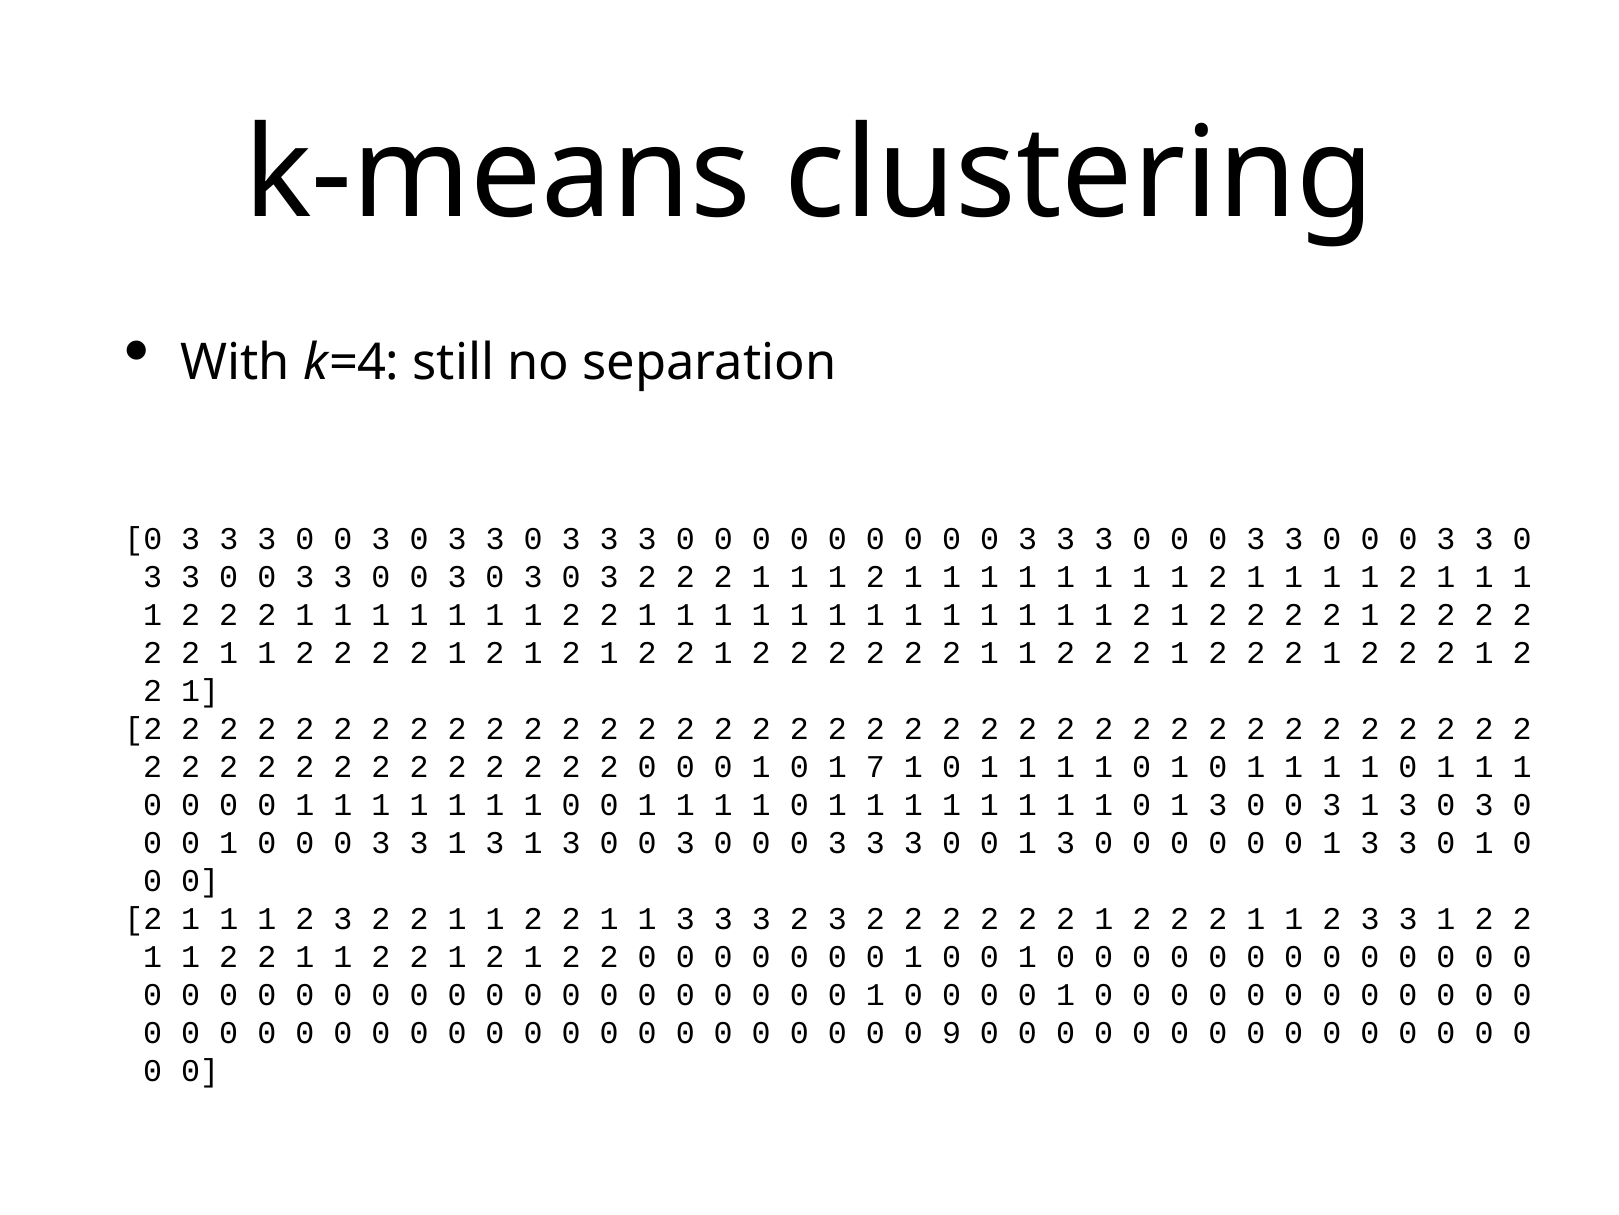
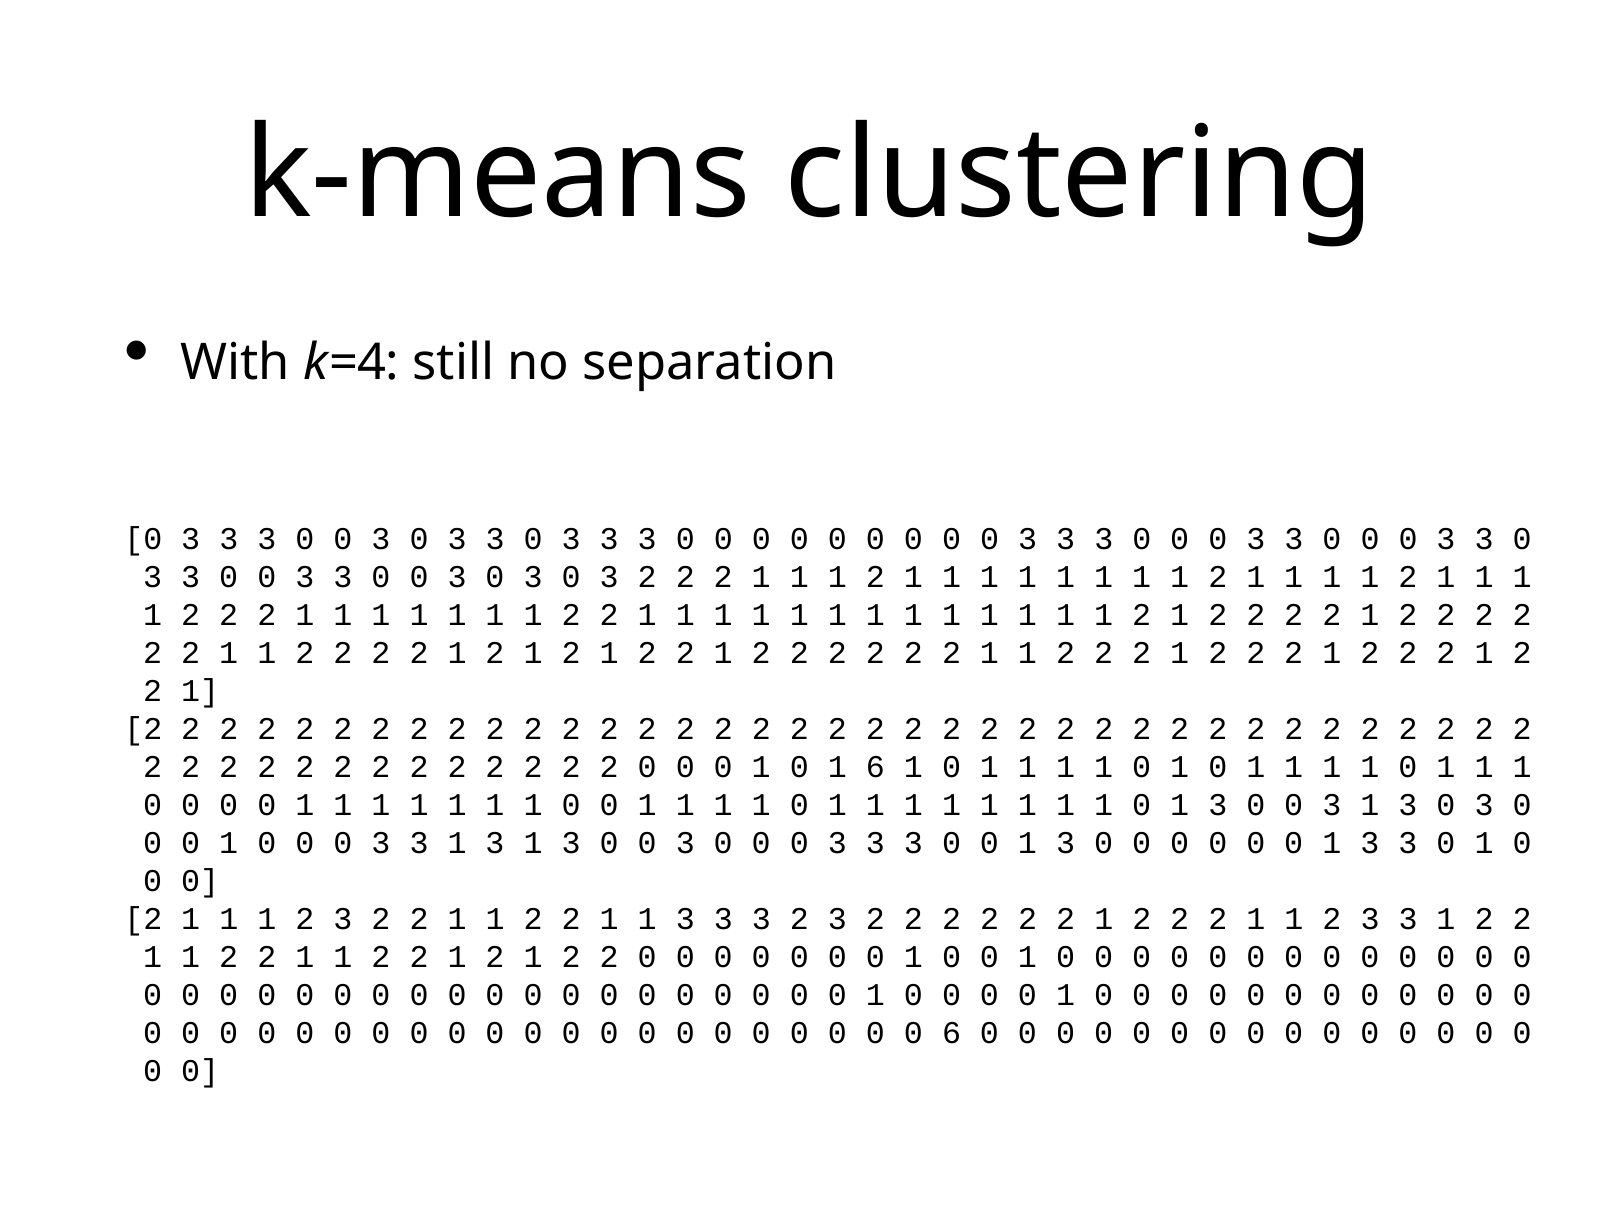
1 7: 7 -> 6 (875, 767)
0 9: 9 -> 6 (952, 1032)
